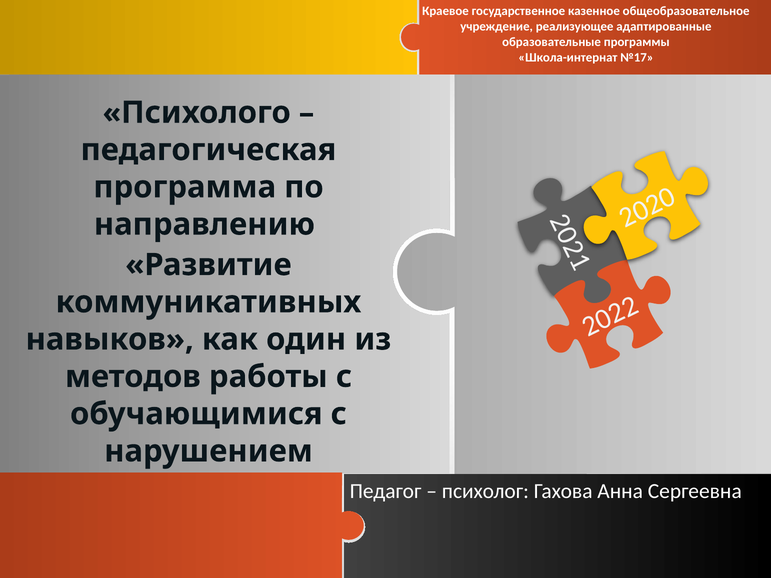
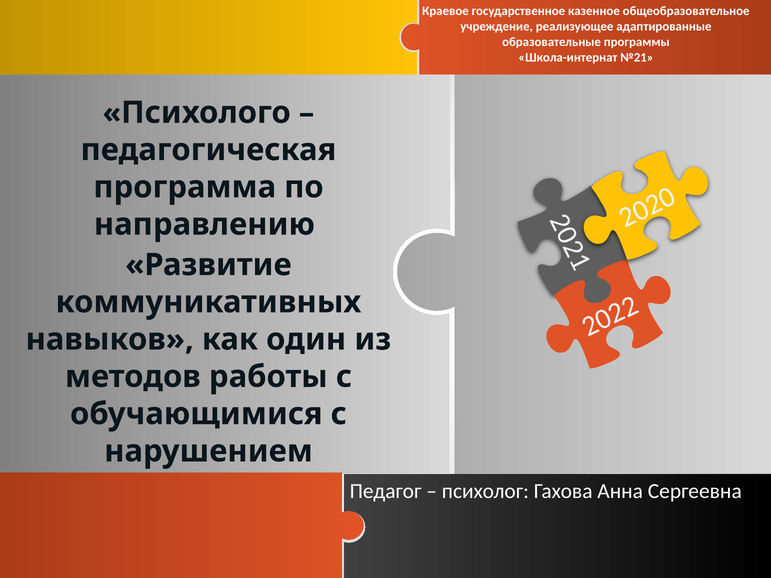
№17: №17 -> №21 (637, 57)
